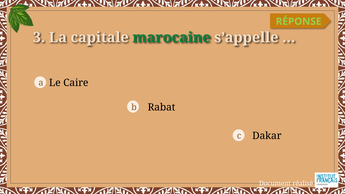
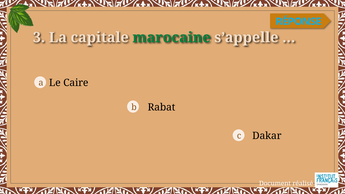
RÉPONSE colour: light green -> light blue (299, 21)
